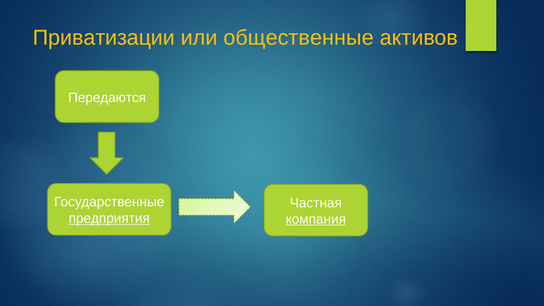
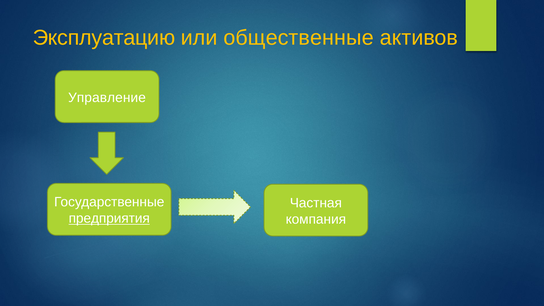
Приватизации: Приватизации -> Эксплуатацию (104, 38)
Передаются: Передаются -> Управление (107, 98)
компания underline: present -> none (316, 219)
